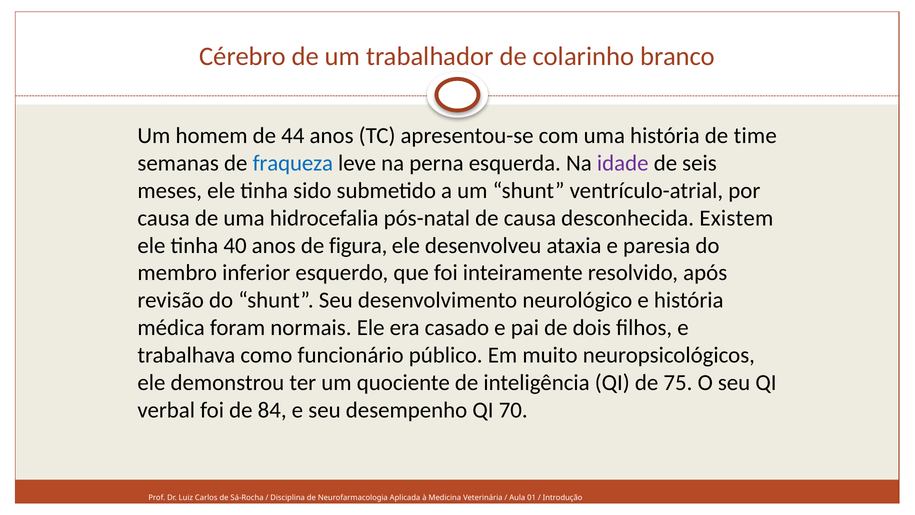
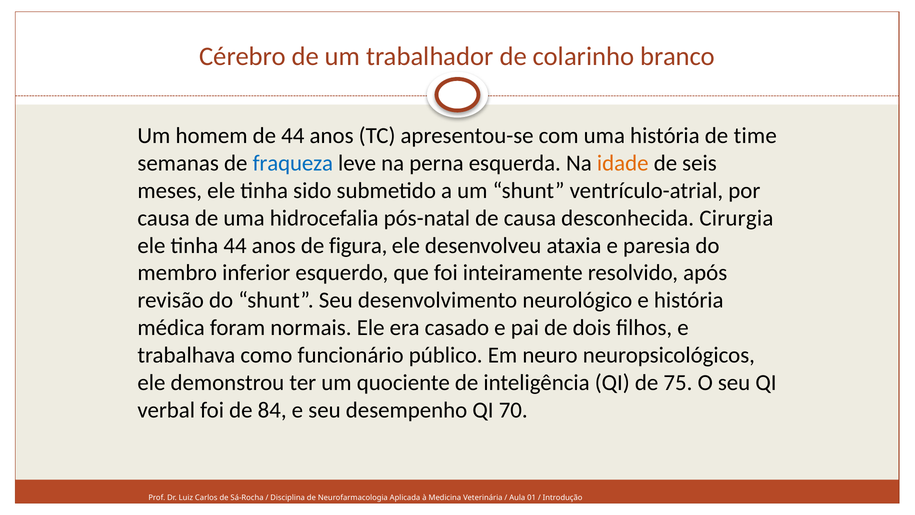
idade colour: purple -> orange (623, 163)
Existem: Existem -> Cirurgia (736, 218)
tinha 40: 40 -> 44 (235, 245)
muito: muito -> neuro (550, 355)
